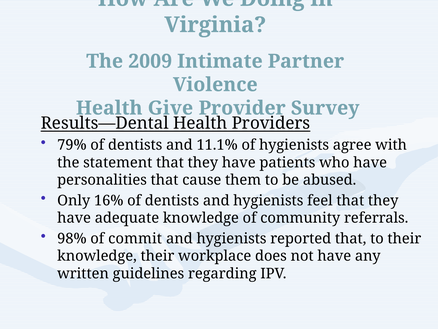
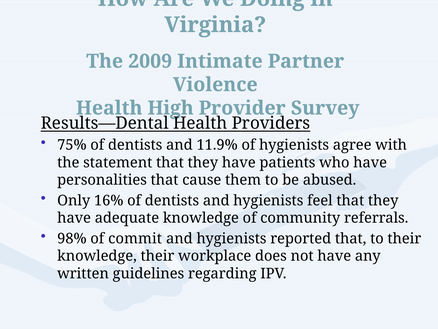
Give: Give -> High (171, 108)
79%: 79% -> 75% (72, 145)
11.1%: 11.1% -> 11.9% (217, 145)
